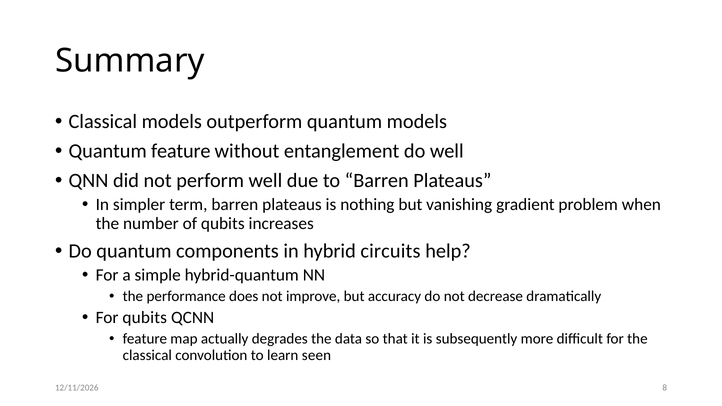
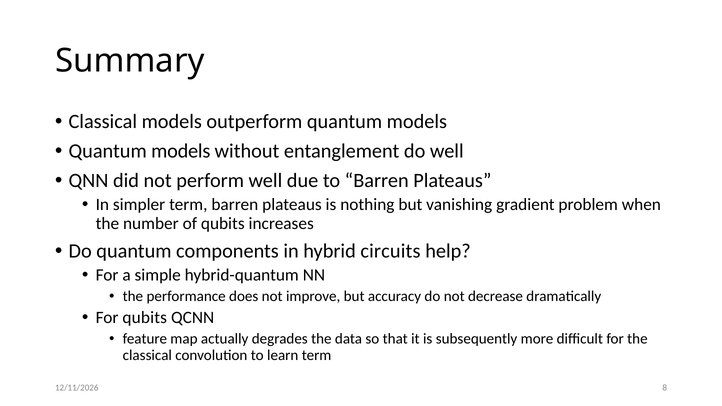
feature: feature -> models (181, 151)
learn seen: seen -> term (317, 355)
